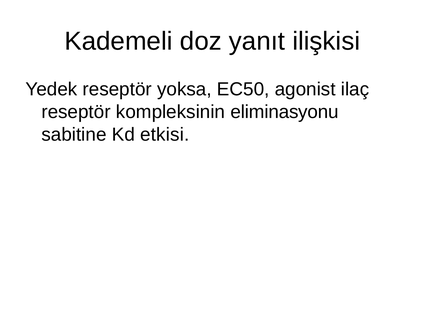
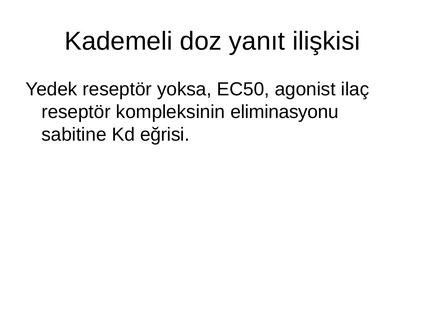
etkisi: etkisi -> eğrisi (165, 135)
